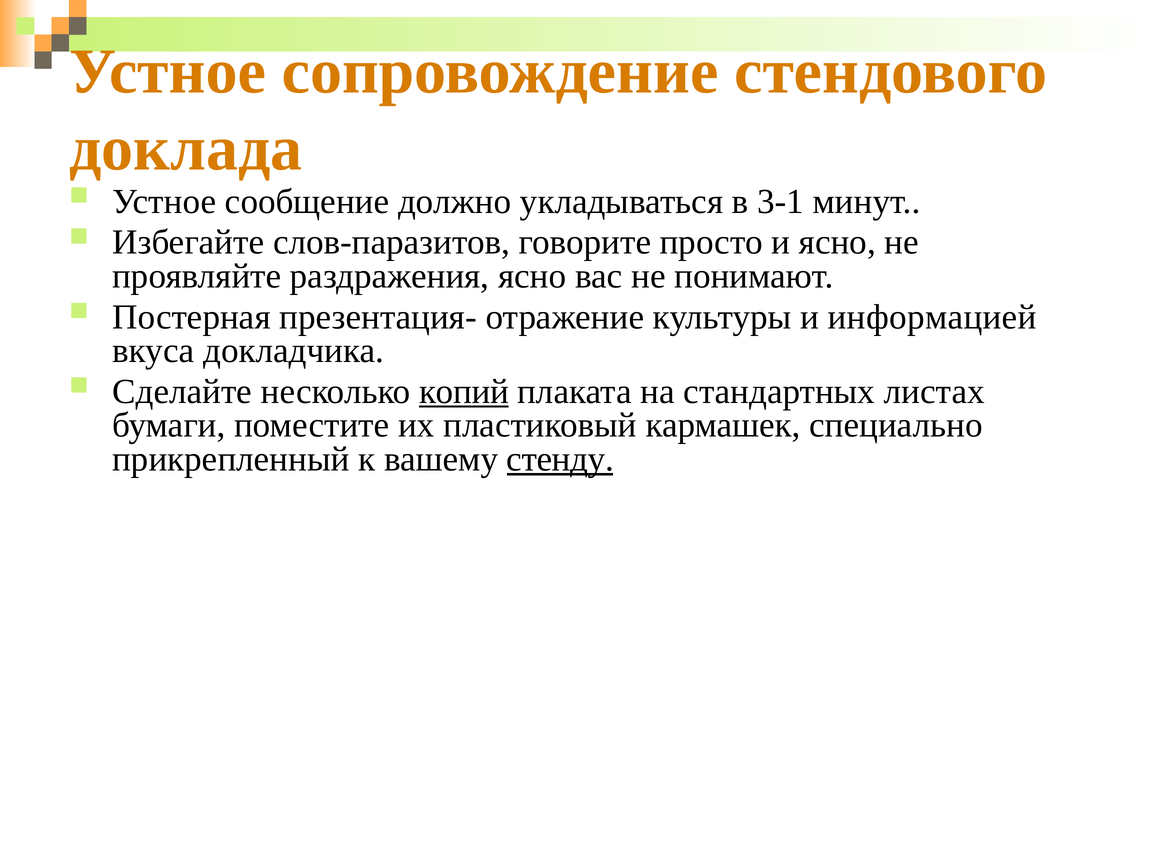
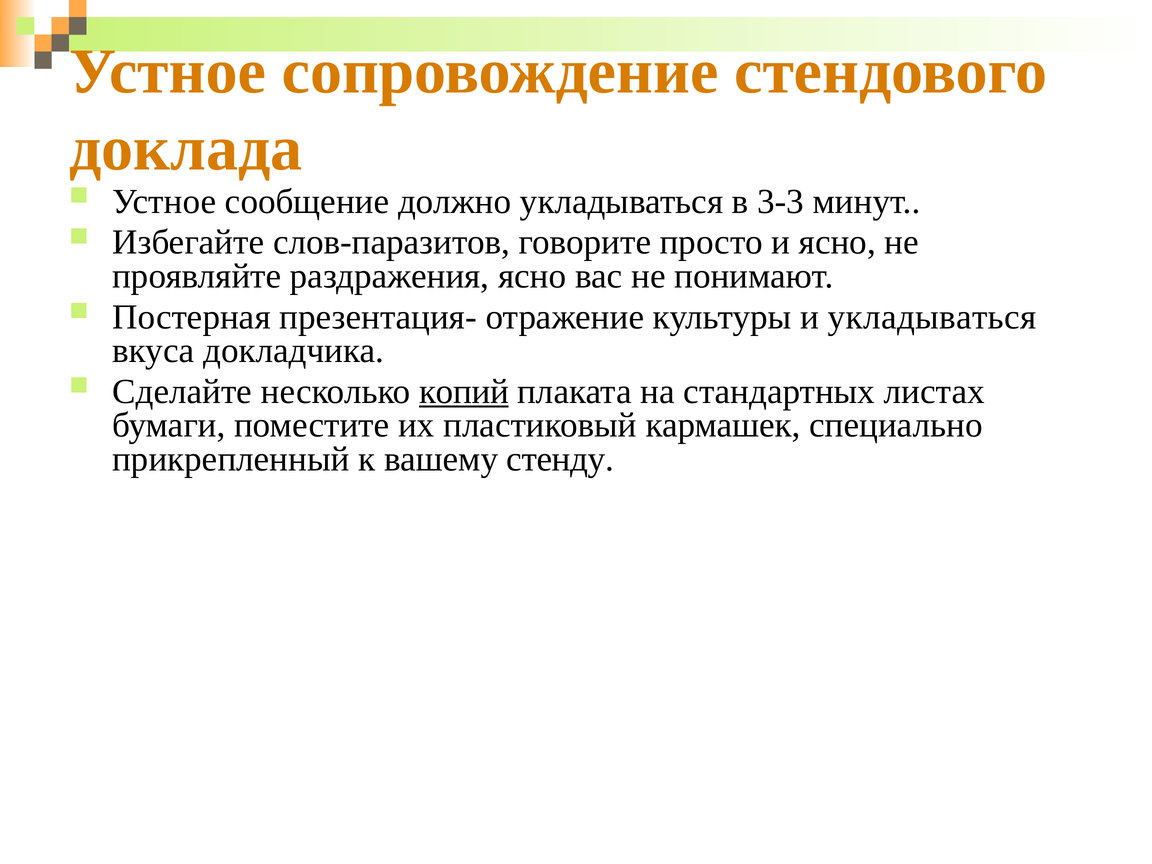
3-1: 3-1 -> 3-3 (781, 201)
и информацией: информацией -> укладываться (932, 317)
стенду underline: present -> none (560, 459)
